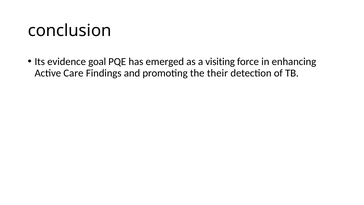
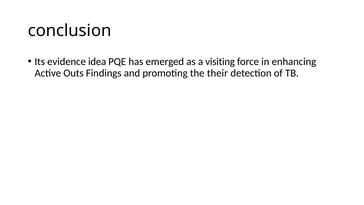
goal: goal -> idea (97, 62)
Care: Care -> Outs (73, 73)
